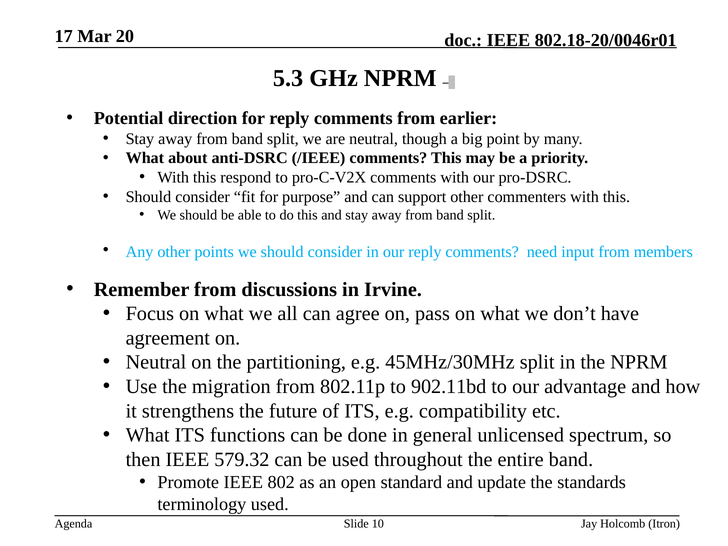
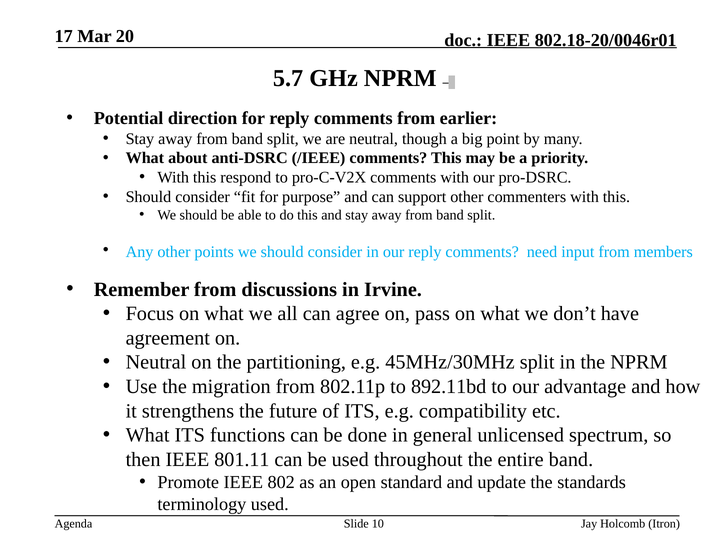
5.3: 5.3 -> 5.7 (288, 78)
902.11bd: 902.11bd -> 892.11bd (449, 387)
579.32: 579.32 -> 801.11 (242, 459)
